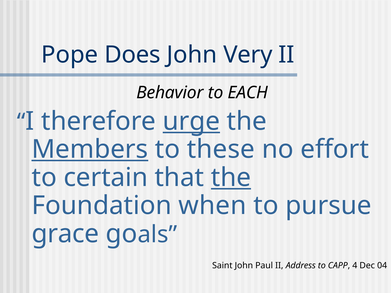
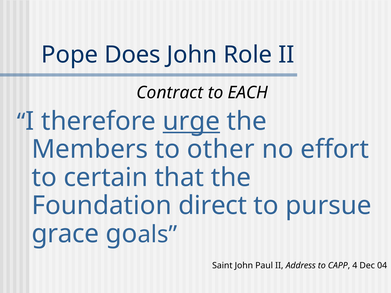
Very: Very -> Role (248, 55)
Behavior: Behavior -> Contract (170, 93)
Members underline: present -> none (90, 149)
these: these -> other (221, 149)
the underline: present -> none (231, 178)
when: when -> direct (213, 206)
